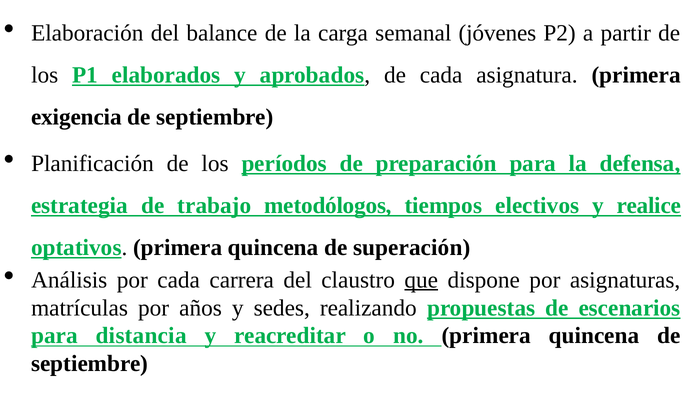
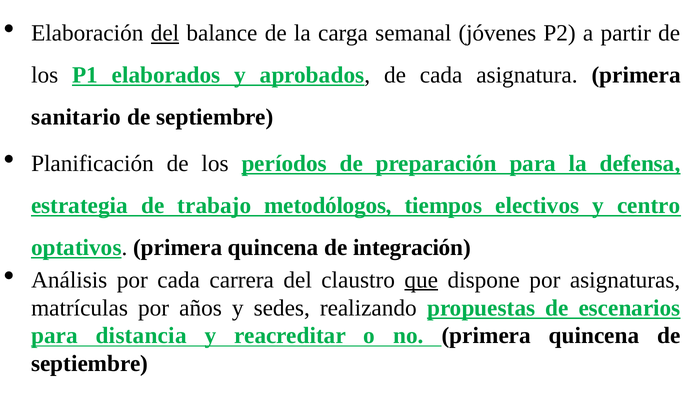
del underline: none -> present (165, 33)
exigencia: exigencia -> sanitario (76, 117)
realice: realice -> centro (649, 205)
superación: superación -> integración (412, 247)
